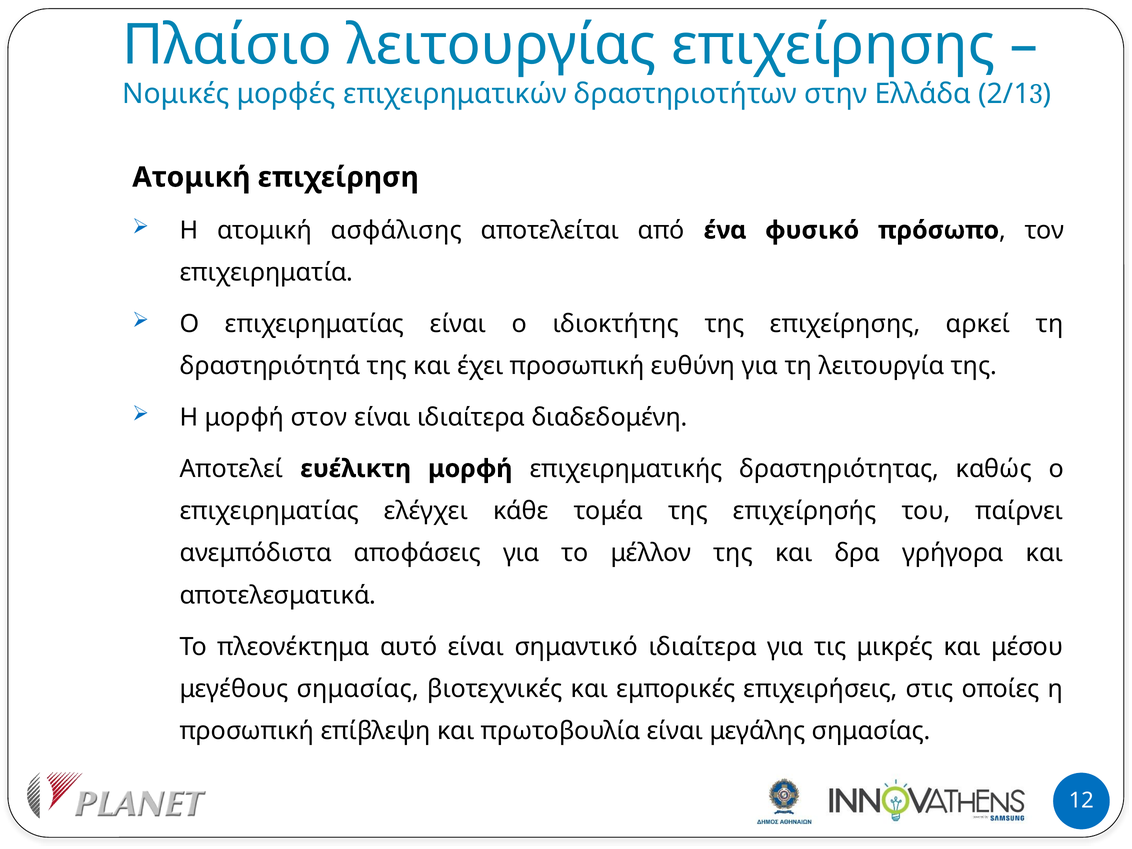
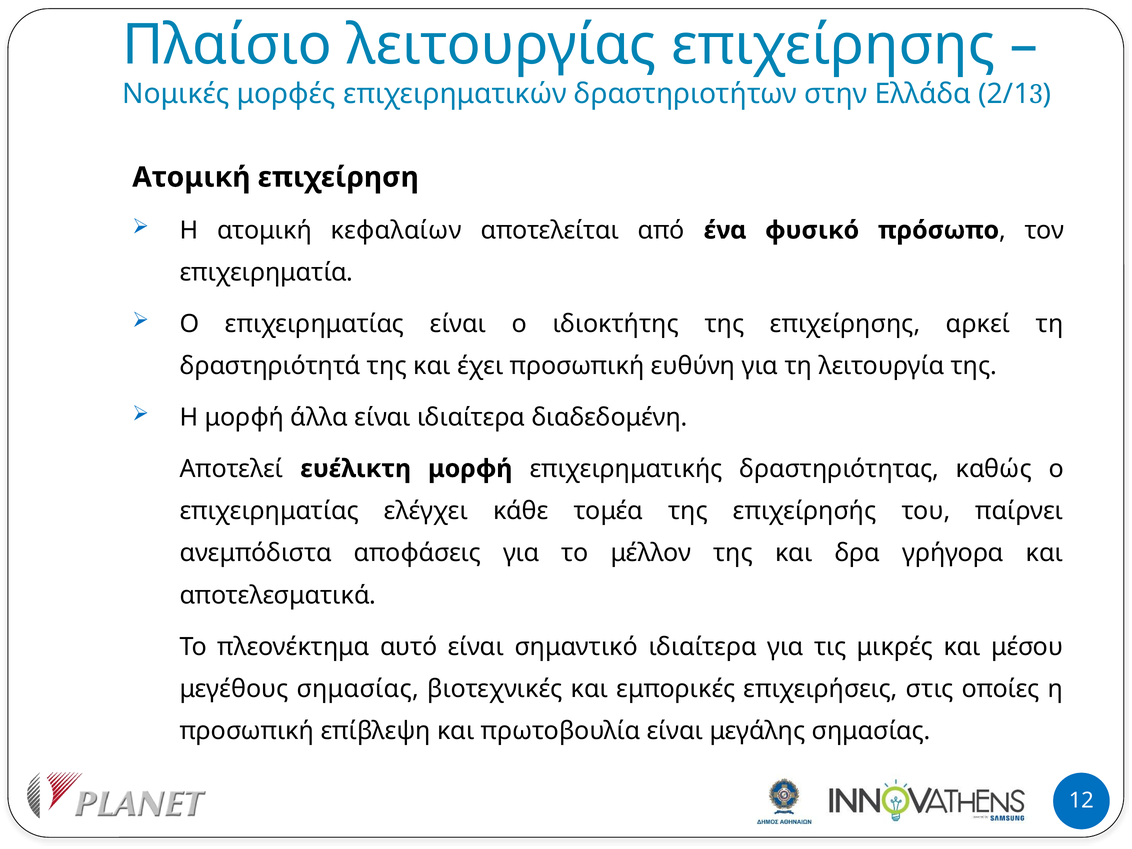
ασφάλισης: ασφάλισης -> κεφαλαίων (396, 230)
στον: στον -> άλλα (319, 417)
